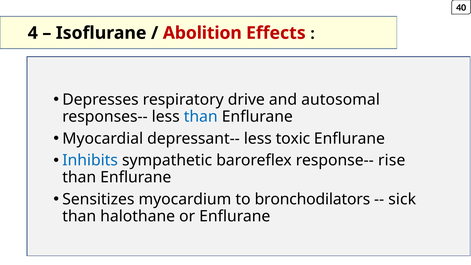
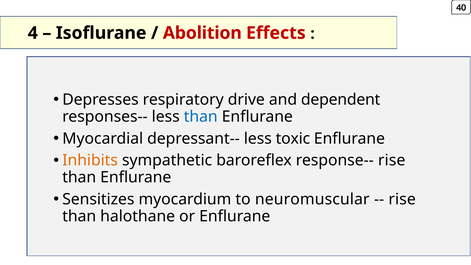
autosomal: autosomal -> dependent (341, 100)
Inhibits colour: blue -> orange (90, 160)
bronchodilators: bronchodilators -> neuromuscular (312, 199)
sick: sick -> rise (402, 199)
